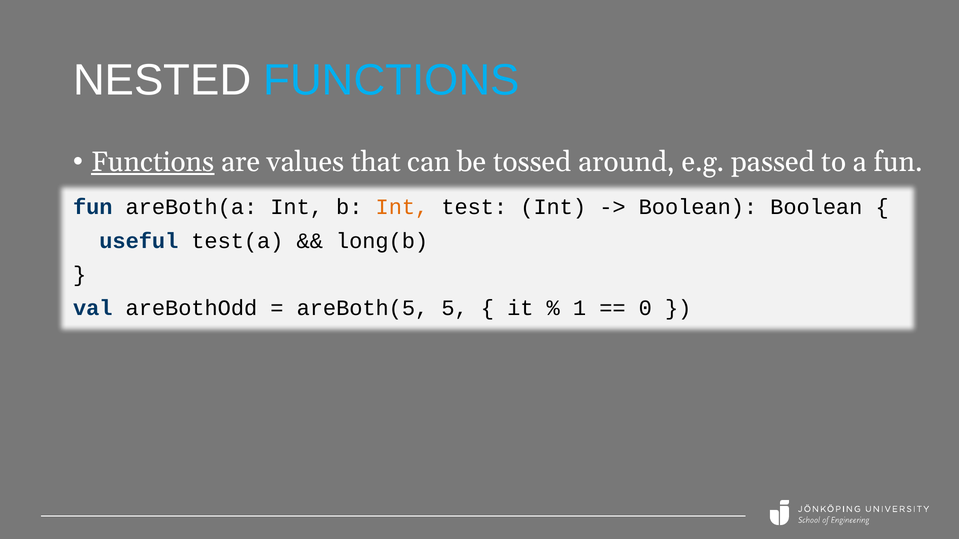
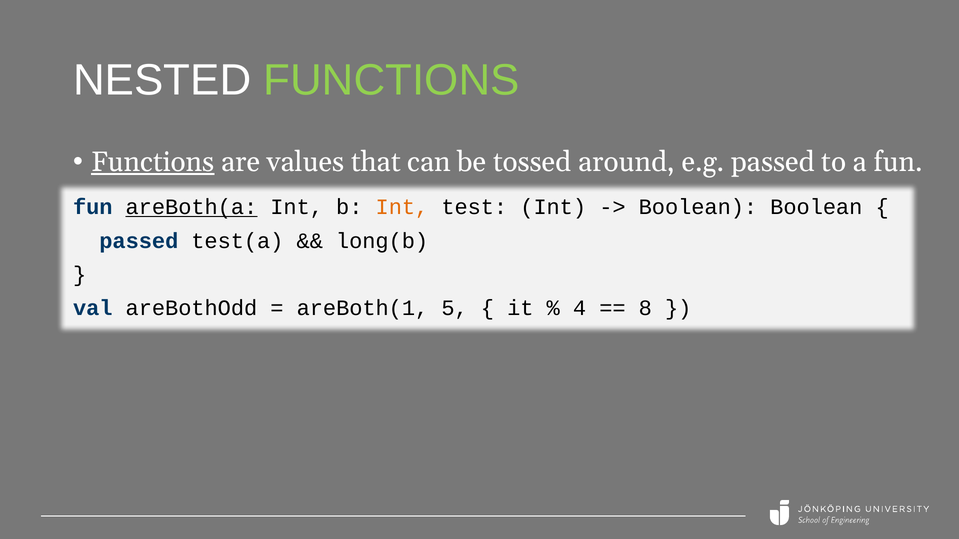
FUNCTIONS colour: light blue -> light green (392, 81)
areBoth(a underline: none -> present (191, 207)
useful: useful -> passed (139, 241)
areBoth(5: areBoth(5 -> areBoth(1 (362, 308)
1: 1 -> 4 (580, 308)
0: 0 -> 8 (645, 308)
